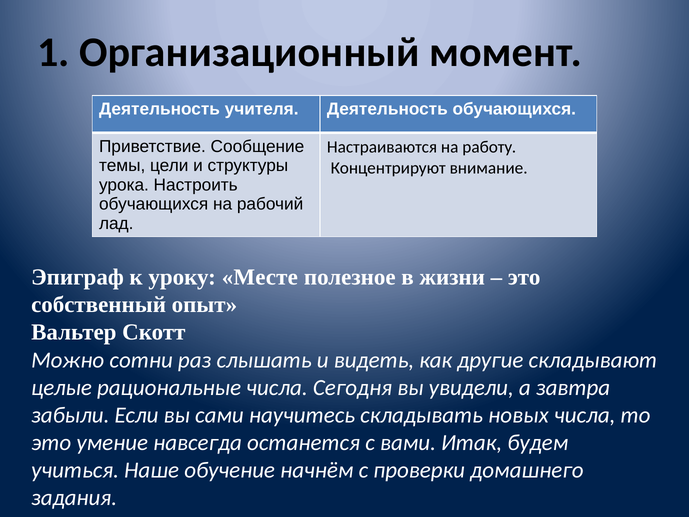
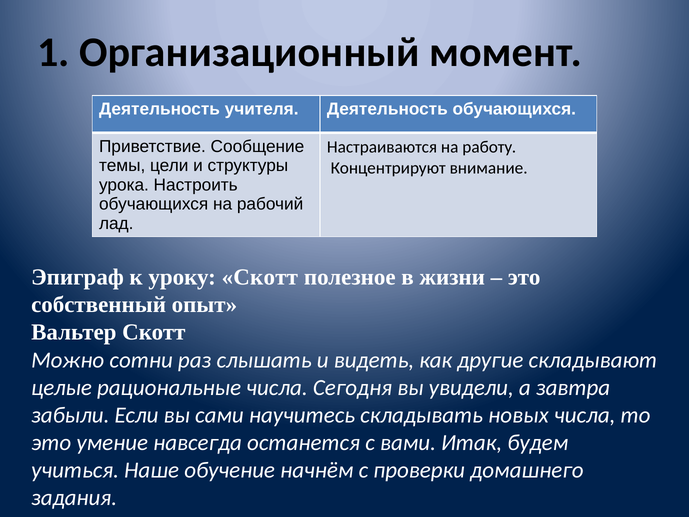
уроку Месте: Месте -> Скотт (260, 277)
